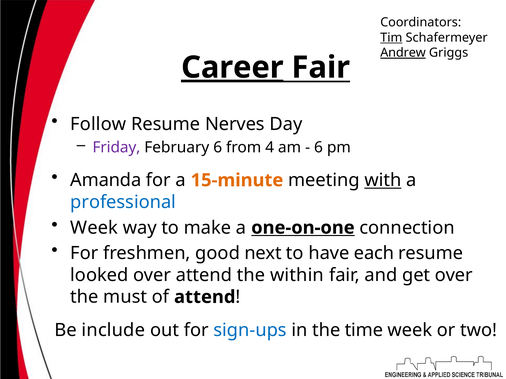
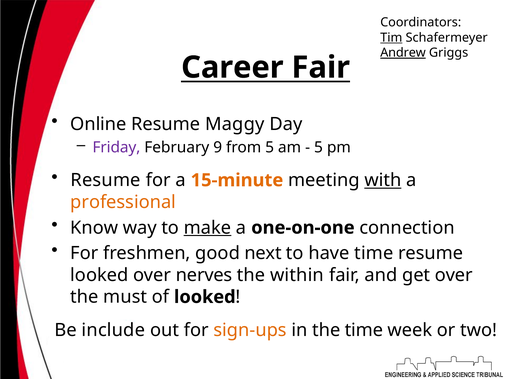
Career underline: present -> none (232, 68)
Follow: Follow -> Online (98, 124)
Nerves: Nerves -> Maggy (235, 124)
February 6: 6 -> 9 (218, 148)
from 4: 4 -> 5 (270, 148)
6: 6 -> 5 (318, 148)
Amanda: Amanda -> Resume (106, 180)
professional colour: blue -> orange (123, 202)
Week: Week -> Know (94, 228)
make underline: none -> present (208, 228)
one-on-one underline: present -> none (303, 228)
have each: each -> time (374, 254)
over attend: attend -> nerves (204, 275)
of attend: attend -> looked (205, 297)
sign-ups colour: blue -> orange (250, 331)
